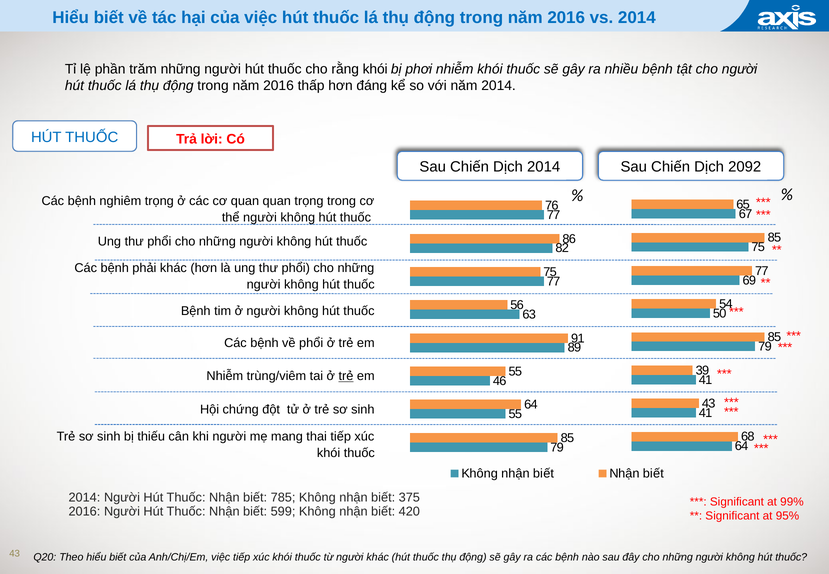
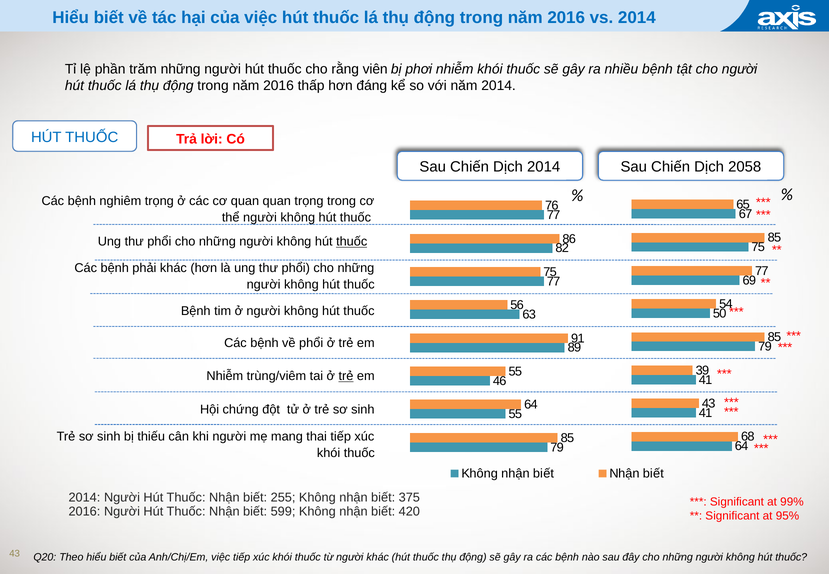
rằng khói: khói -> viên (375, 69)
2092: 2092 -> 2058 (745, 167)
thuốc underline: none -> present (352, 242)
785: 785 -> 255 (283, 497)
